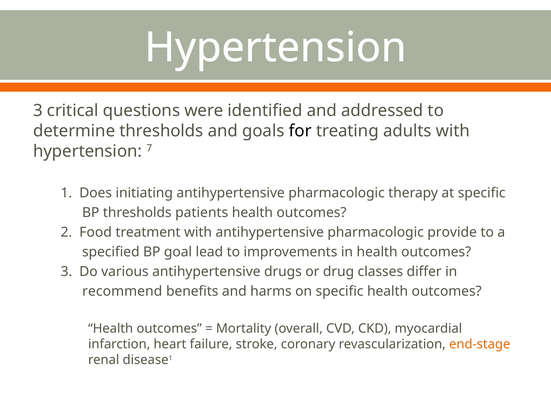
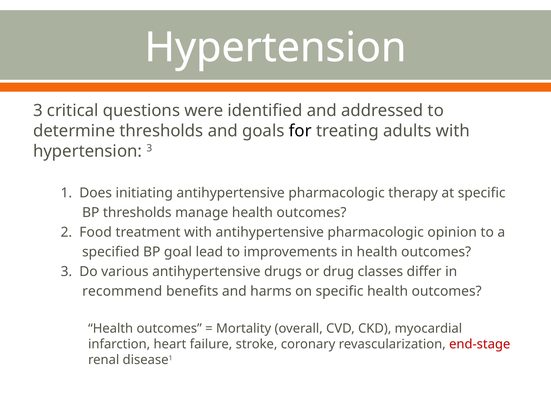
7: 7 -> 3 (149, 148)
patients: patients -> manage (202, 212)
provide: provide -> opinion (452, 232)
end-stage colour: orange -> red (480, 343)
